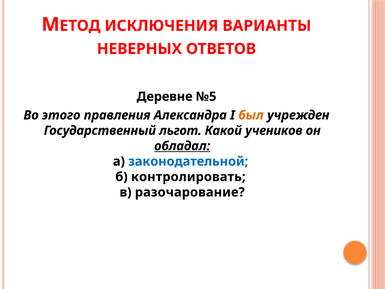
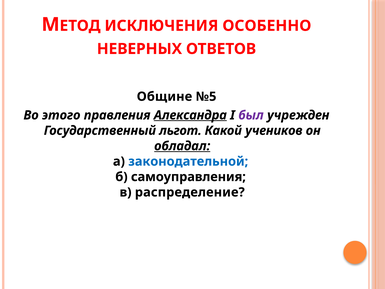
ВАРИАНТЫ: ВАРИАНТЫ -> ОСОБЕННО (267, 26)
Деревне: Деревне -> Общине (164, 96)
Александра underline: none -> present (190, 115)
был colour: orange -> purple (251, 115)
контролировать: контролировать -> самоуправления (188, 177)
разочарование: разочарование -> распределение (190, 192)
